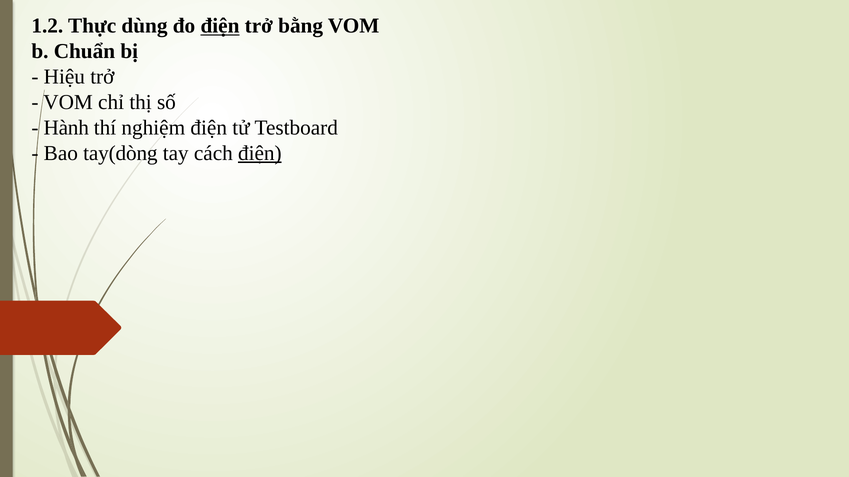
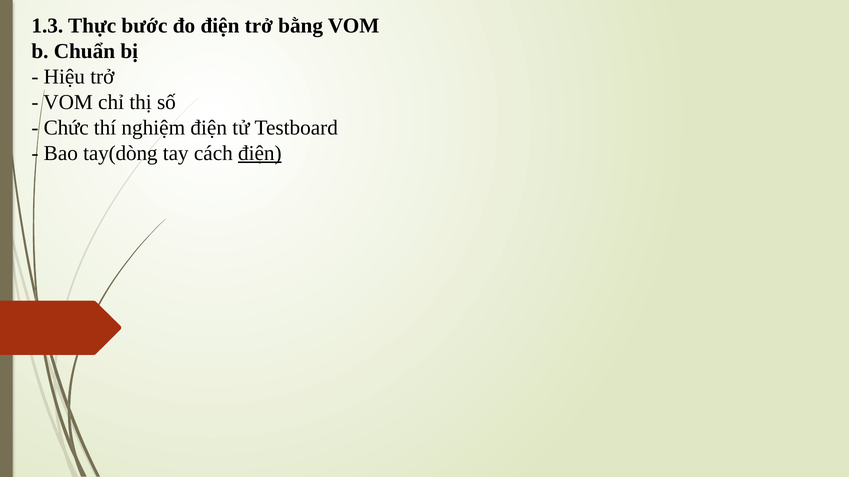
1.2: 1.2 -> 1.3 (47, 26)
dùng: dùng -> bước (144, 26)
điện underline: present -> none (220, 26)
Hành: Hành -> Chức (66, 128)
